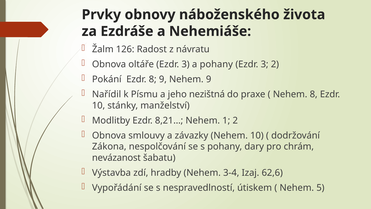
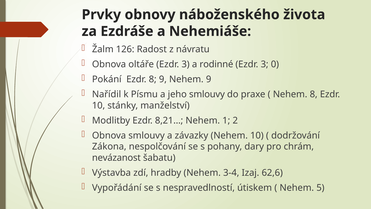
a pohany: pohany -> rodinné (216, 64)
3 2: 2 -> 0 (275, 64)
jeho nezištná: nezištná -> smlouvy (207, 94)
